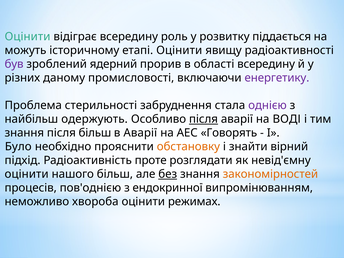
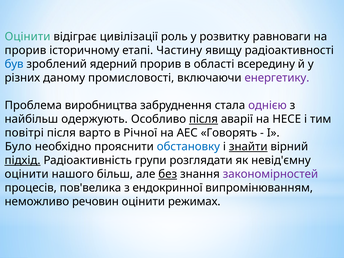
відіграє всередину: всередину -> цивілізації (129, 37)
піддається: піддається -> равноваги (282, 37)
можуть: можуть -> прорив (25, 50)
етапі Оцінити: Оцінити -> Частину (179, 50)
був colour: purple -> blue (14, 64)
стерильності: стерильності -> виробництва (101, 105)
ВОДІ: ВОДІ -> НЕСЕ (287, 119)
знання: знання -> повітрі (24, 133)
після більш: більш -> варто (95, 133)
в Аварії: Аварії -> Річної (140, 133)
обстановку colour: orange -> blue (188, 147)
знайти underline: none -> present (248, 147)
підхід underline: none -> present (23, 160)
проте: проте -> групи (151, 160)
закономірностей colour: orange -> purple (270, 174)
пов'однією: пов'однією -> пов'велика (90, 188)
хвороба: хвороба -> речовин (95, 202)
